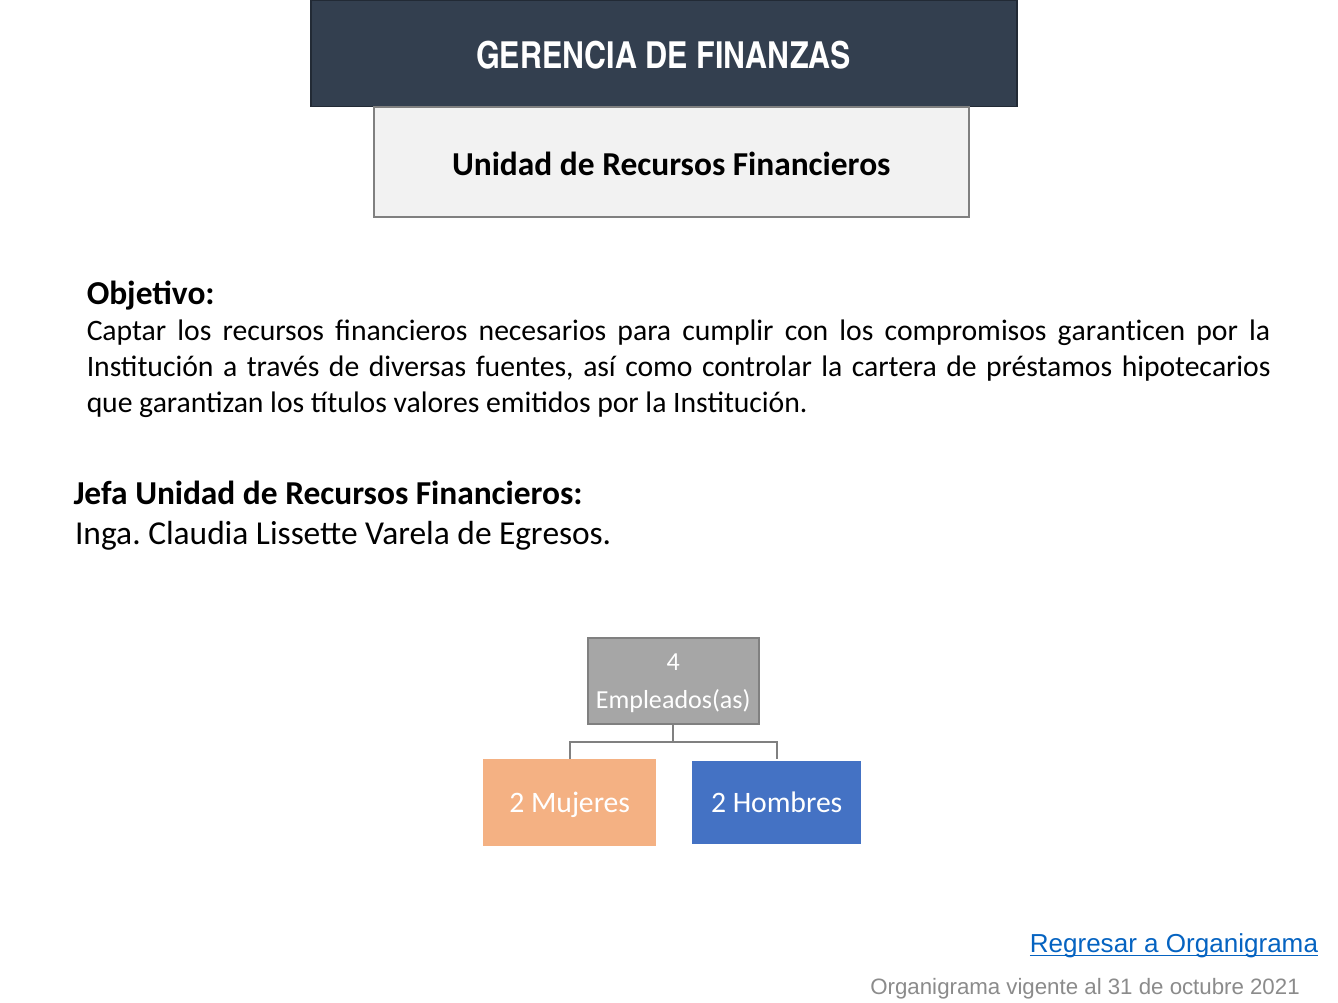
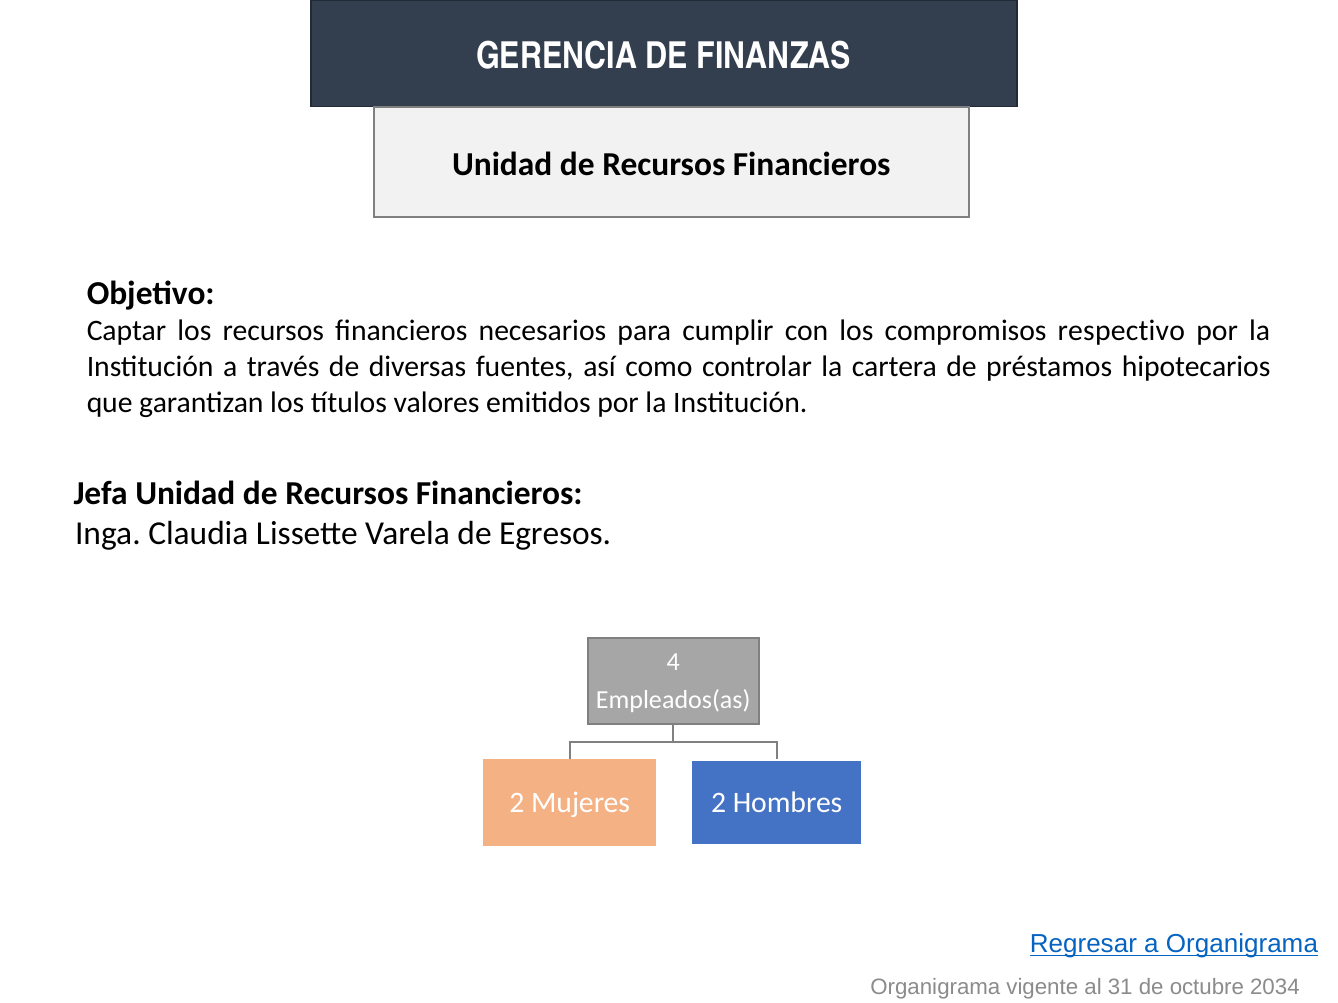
garanticen: garanticen -> respectivo (1121, 331)
2021: 2021 -> 2034 (1275, 988)
